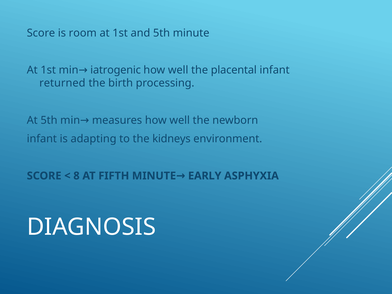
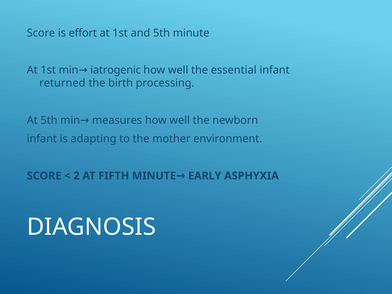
room: room -> effort (83, 33)
placental: placental -> essential (234, 70)
kidneys: kidneys -> mother (171, 139)
8: 8 -> 2 (76, 176)
